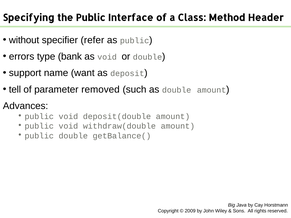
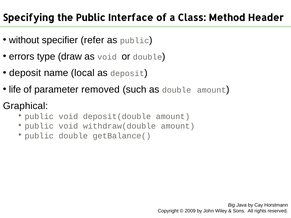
bank: bank -> draw (70, 57)
support: support -> deposit (25, 73)
want: want -> local (83, 73)
tell: tell -> life (15, 90)
Advances: Advances -> Graphical (25, 106)
